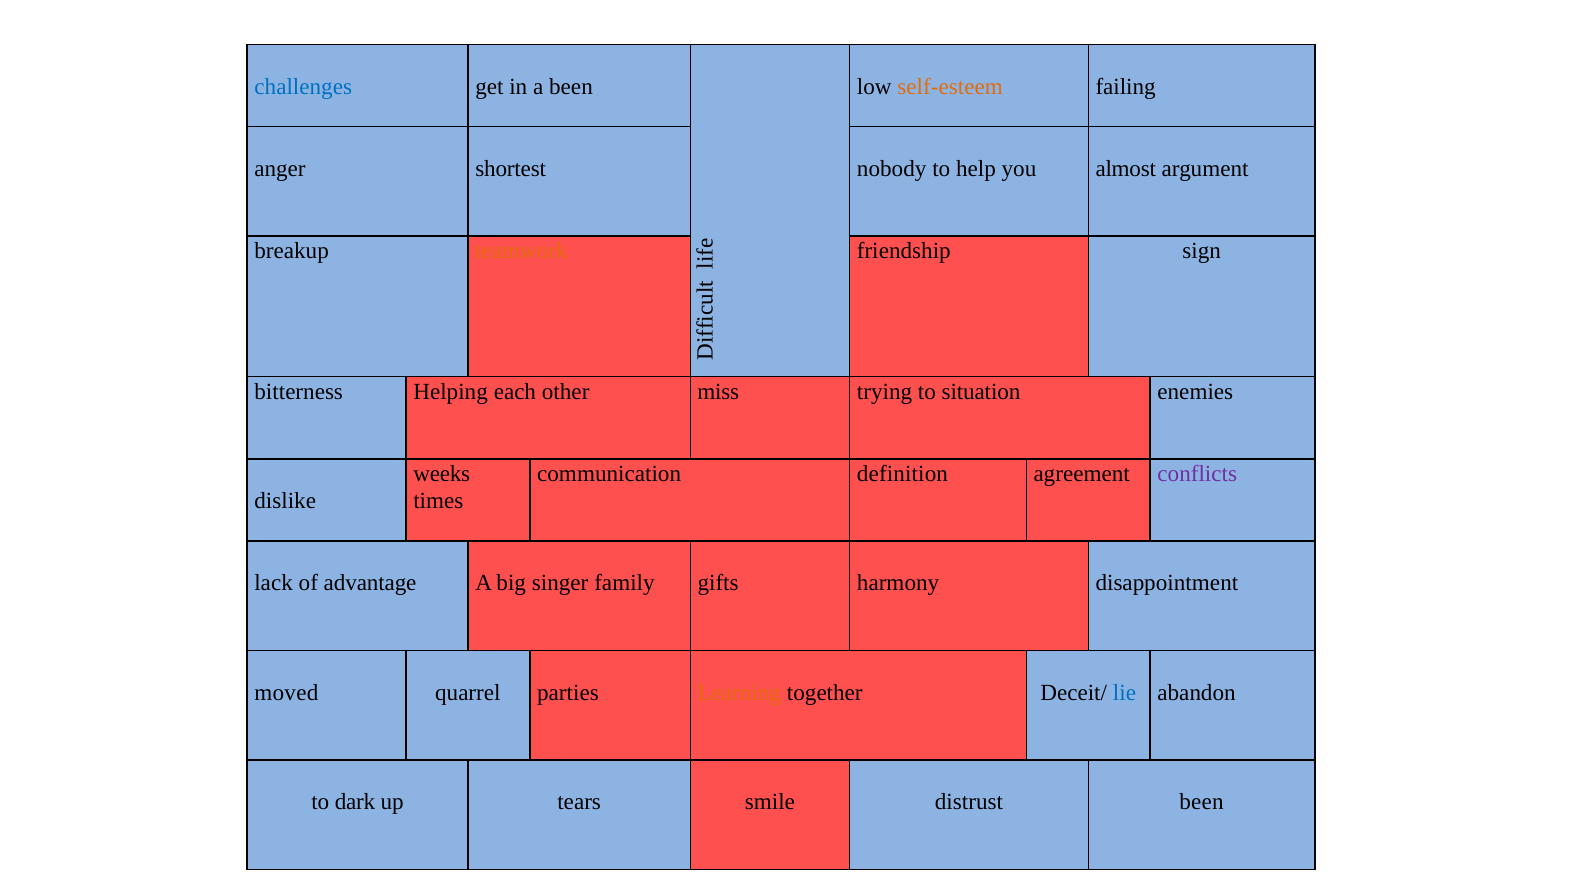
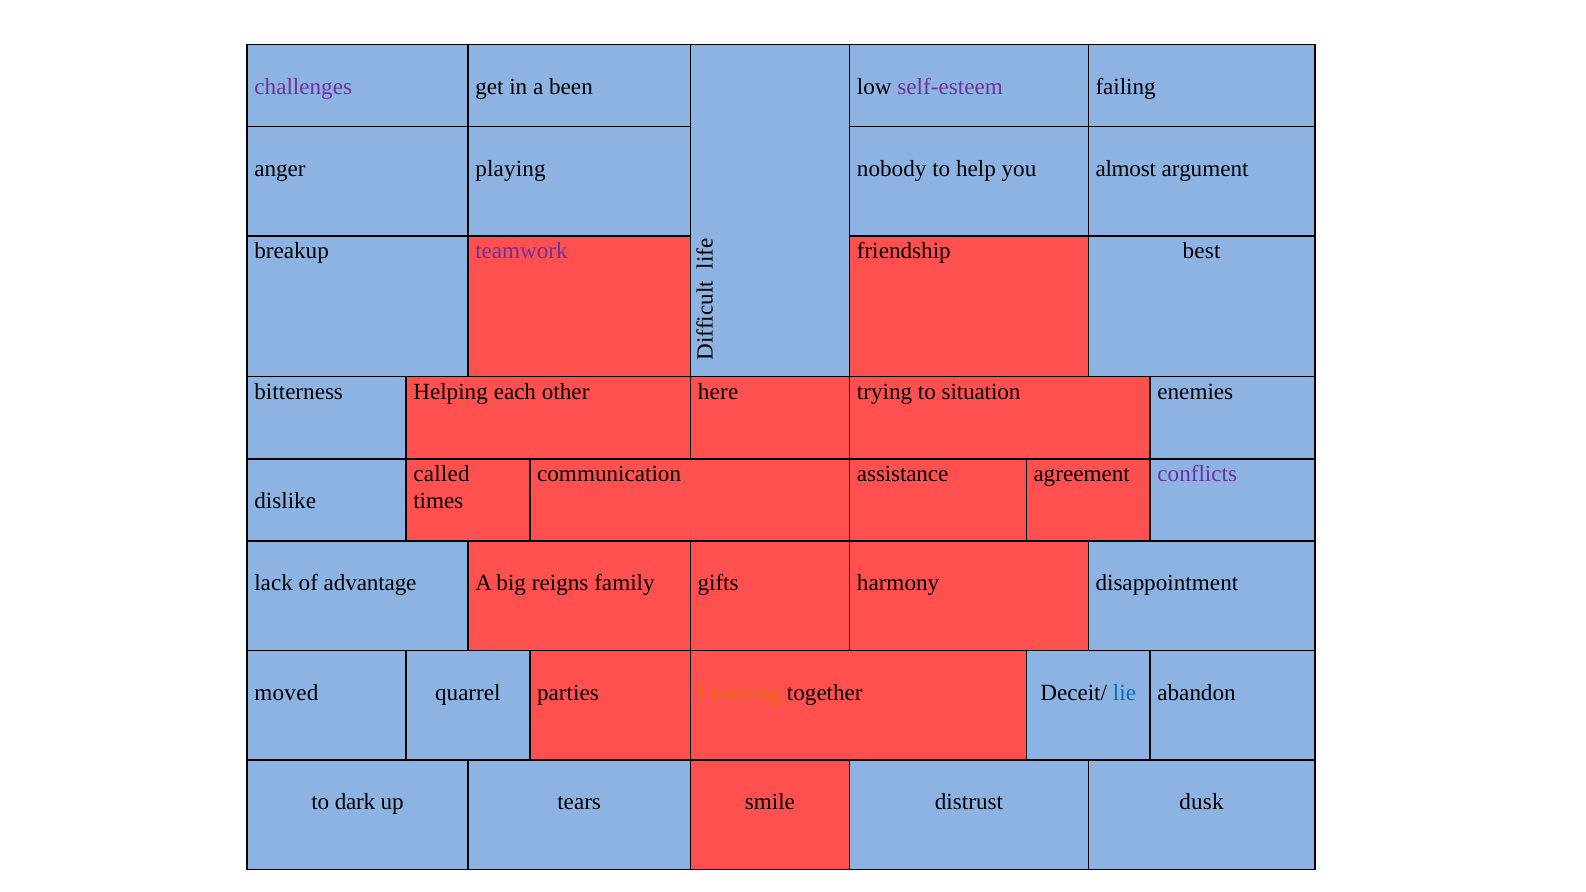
challenges colour: blue -> purple (303, 87)
self-esteem colour: orange -> purple (950, 87)
shortest: shortest -> playing (510, 169)
teamwork colour: orange -> purple (522, 251)
sign: sign -> best (1202, 251)
miss: miss -> here (718, 392)
weeks: weeks -> called (442, 474)
definition: definition -> assistance (903, 474)
singer: singer -> reigns (560, 583)
distrust been: been -> dusk (1201, 802)
